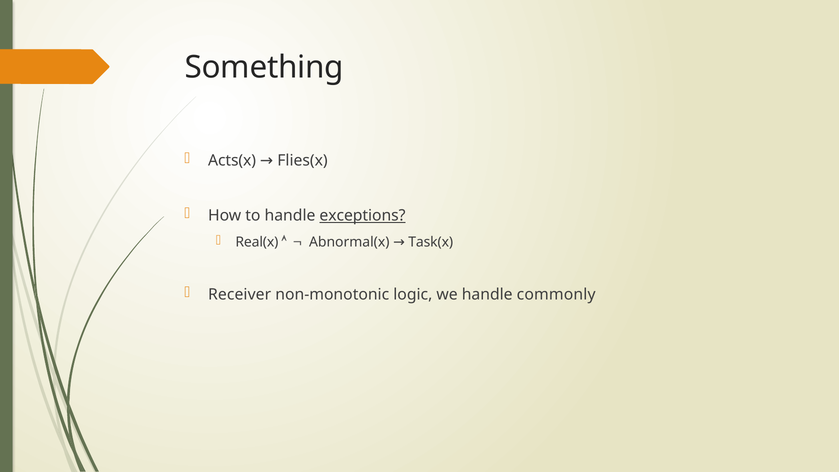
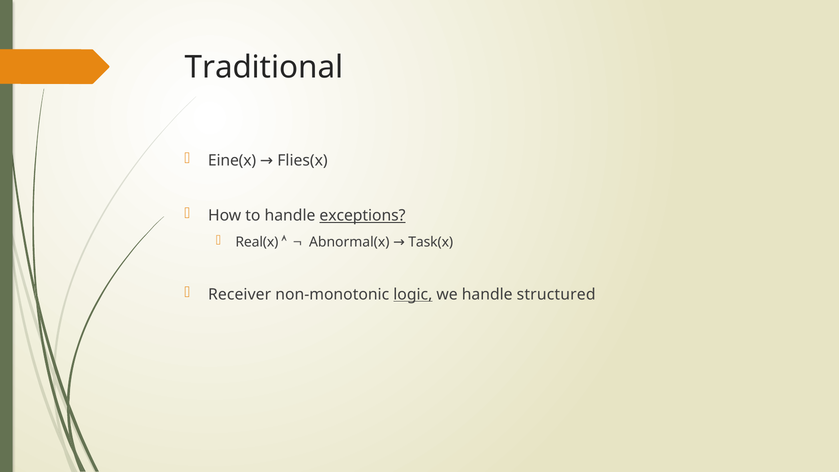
Something: Something -> Traditional (264, 67)
Acts(x: Acts(x -> Eine(x (232, 161)
logic underline: none -> present (413, 294)
commonly: commonly -> structured (556, 294)
